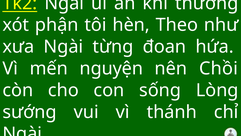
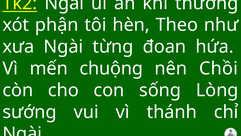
nguyện: nguyện -> chuộng (111, 68)
